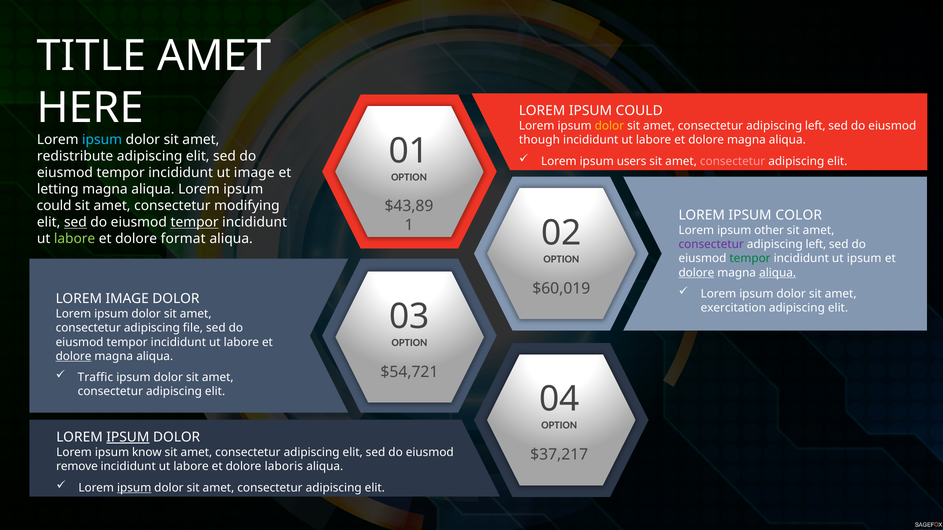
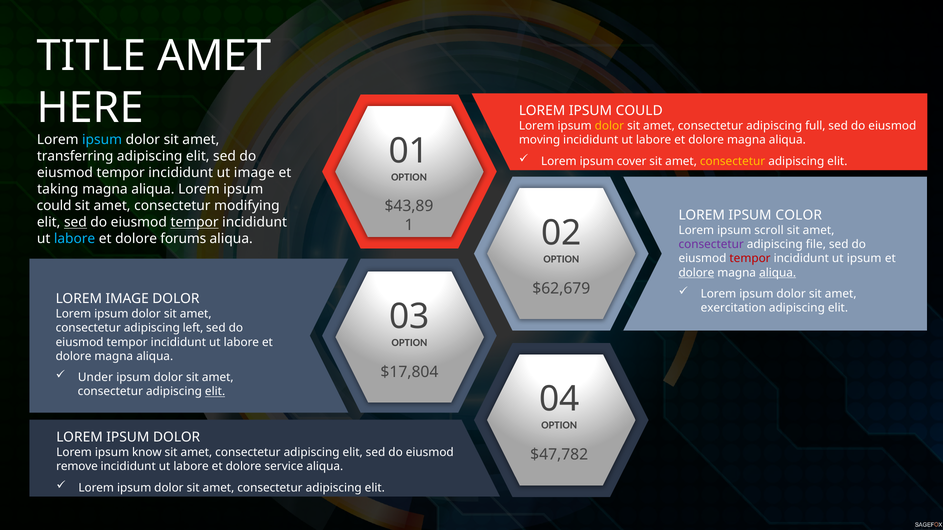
left: left -> full (815, 126)
though: though -> moving (540, 140)
redistribute: redistribute -> transferring (75, 156)
users: users -> cover (632, 161)
consectetur colour: pink -> yellow (733, 161)
letting: letting -> taking (58, 190)
other: other -> scroll (769, 231)
labore colour: light green -> light blue (75, 239)
format: format -> forums (183, 239)
left: left -> file (816, 245)
tempor colour: green -> red (750, 259)
$60,019: $60,019 -> $62,679 (561, 289)
file: file -> left (193, 328)
dolore underline: present -> none (74, 357)
$54,721: $54,721 -> $17,804 (409, 372)
Traffic: Traffic -> Under (95, 378)
elit underline: none -> present (215, 392)
IPSUM underline: present -> none (128, 437)
$37,217: $37,217 -> $47,782 (559, 455)
laboris: laboris -> service (284, 467)
ipsum underline: present -> none (134, 488)
